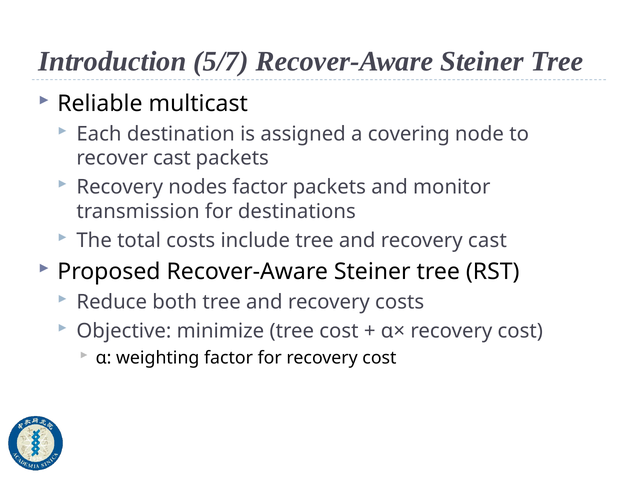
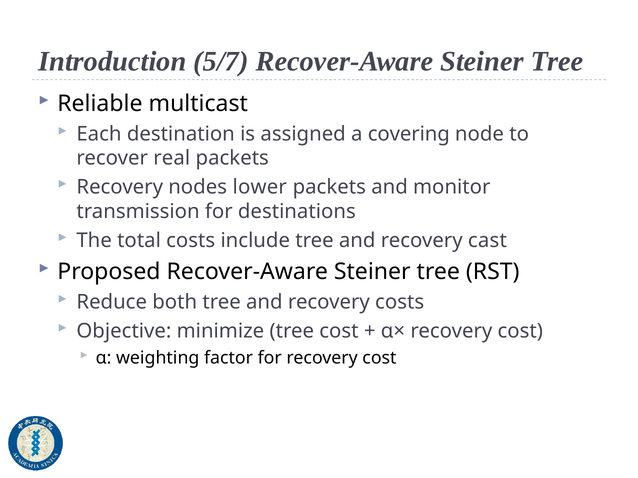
recover cast: cast -> real (172, 158)
nodes factor: factor -> lower (260, 187)
